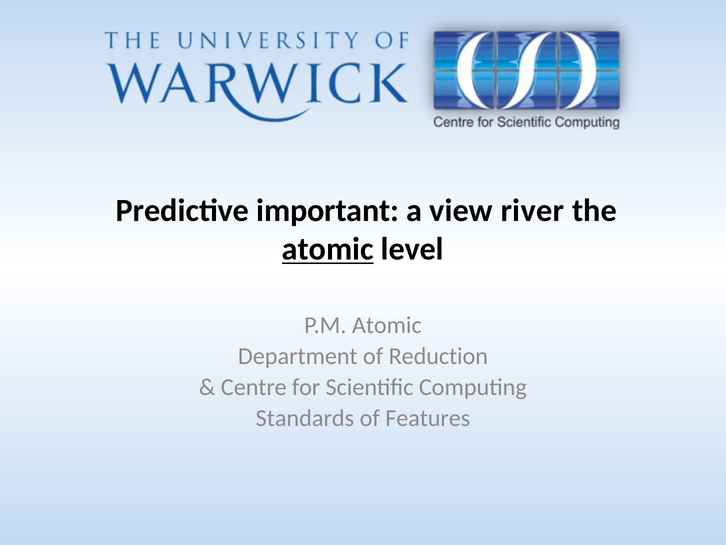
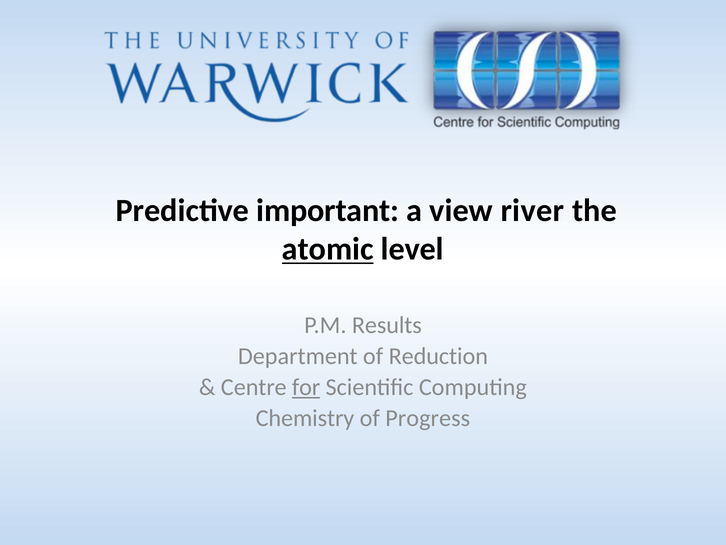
P.M Atomic: Atomic -> Results (387, 325)
for underline: none -> present (306, 387)
Standards: Standards -> Chemistry (305, 418)
Features: Features -> Progress (428, 418)
